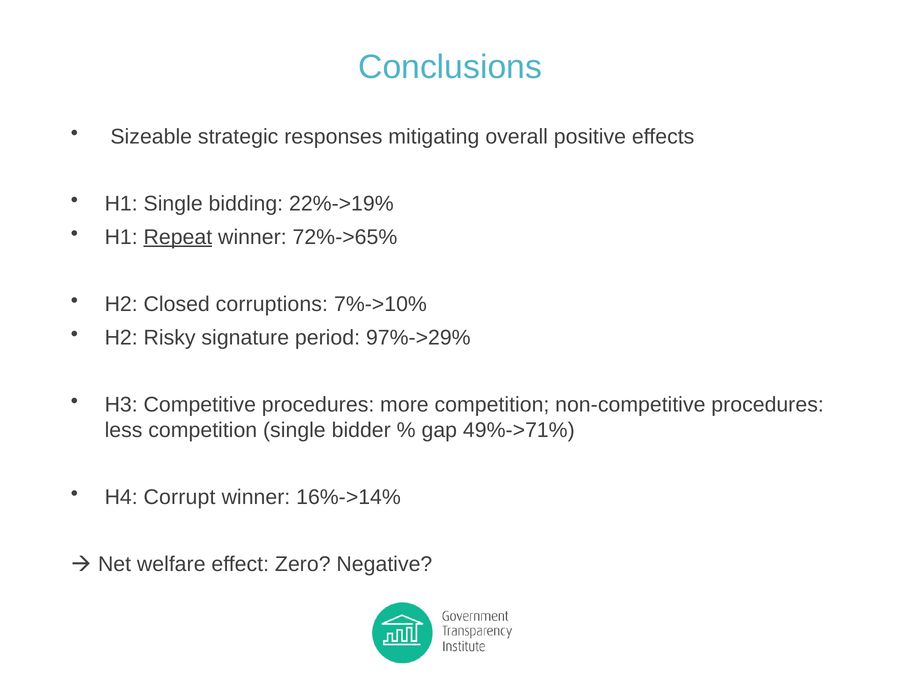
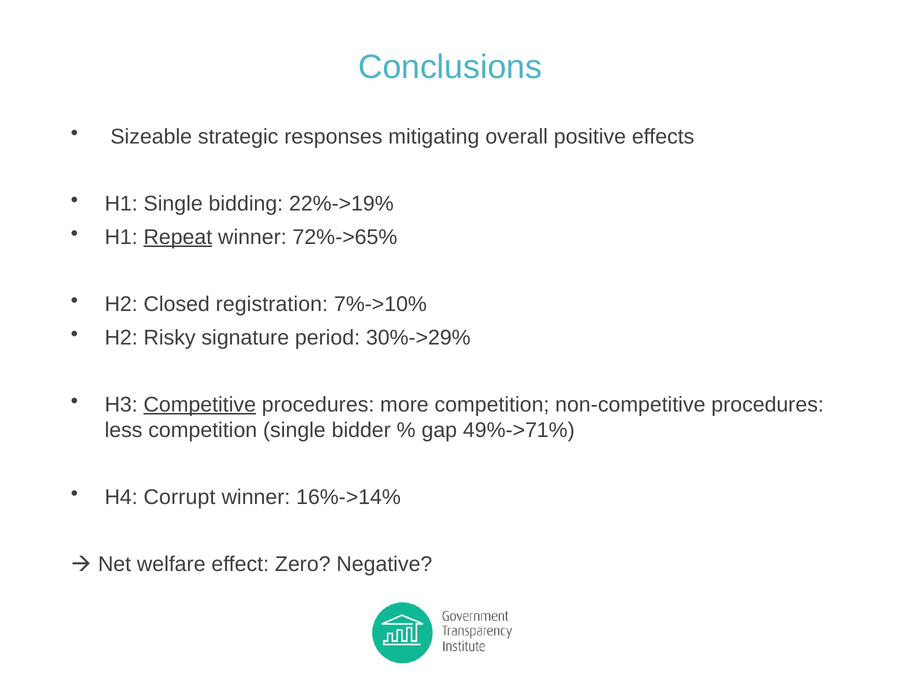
corruptions: corruptions -> registration (272, 304)
97%->29%: 97%->29% -> 30%->29% (418, 338)
Competitive underline: none -> present (200, 405)
